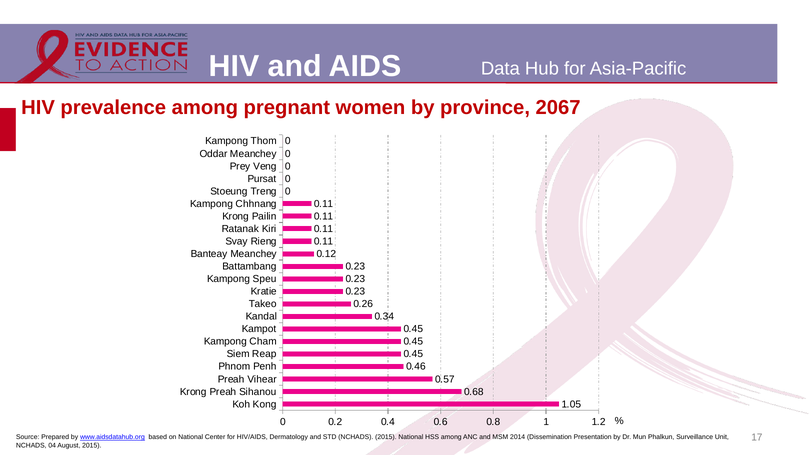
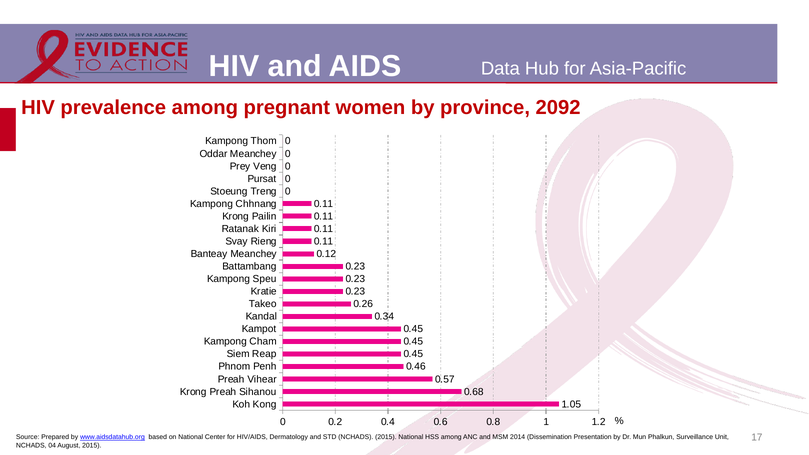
2067: 2067 -> 2092 (558, 108)
